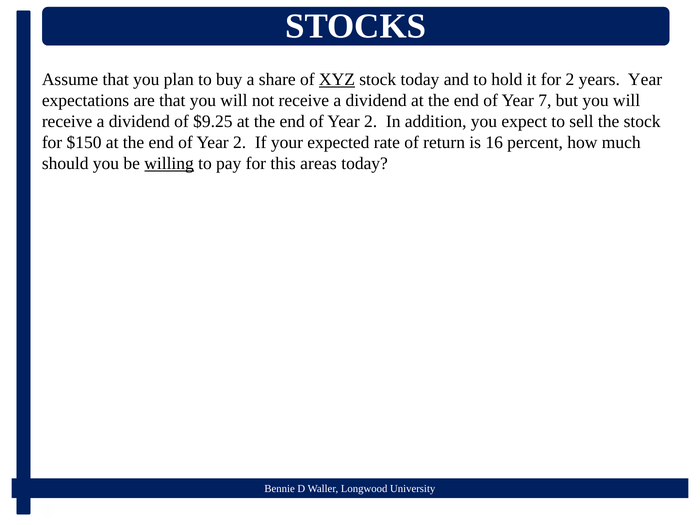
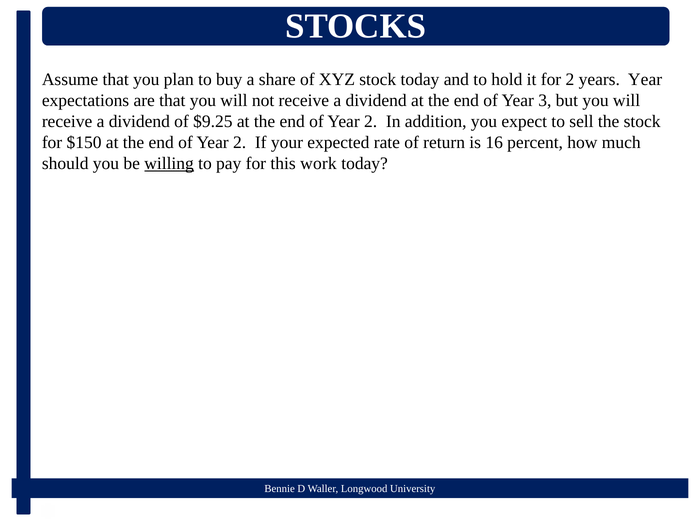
XYZ underline: present -> none (337, 79)
7: 7 -> 3 (545, 100)
areas: areas -> work (318, 163)
